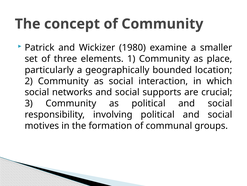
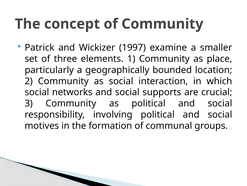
1980: 1980 -> 1997 (132, 47)
